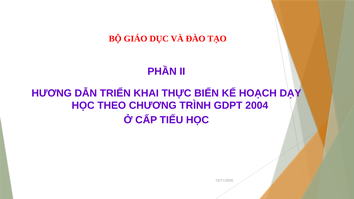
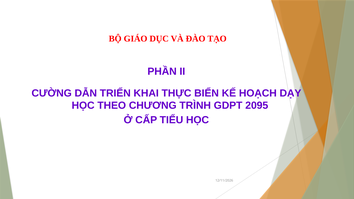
HƯƠNG: HƯƠNG -> CƯỜNG (52, 93)
2004: 2004 -> 2095 (257, 106)
